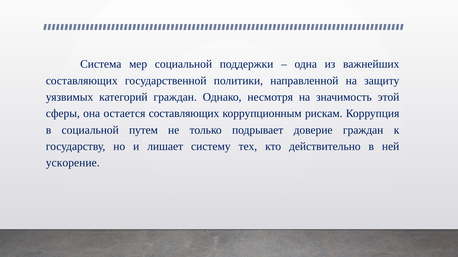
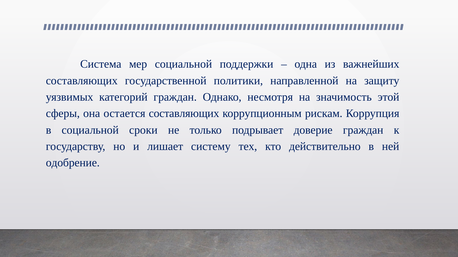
путем: путем -> сроки (143, 130)
ускорение: ускорение -> одобрение (73, 163)
